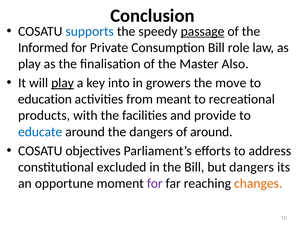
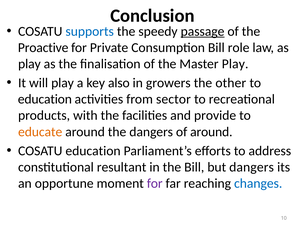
Informed: Informed -> Proactive (43, 48)
Master Also: Also -> Play (235, 64)
play underline: present -> none (63, 83)
into: into -> also (119, 83)
move: move -> other (231, 83)
meant: meant -> sector (173, 99)
educate colour: blue -> orange (40, 132)
COSATU objectives: objectives -> education (93, 151)
excluded: excluded -> resultant (122, 167)
changes colour: orange -> blue (258, 183)
